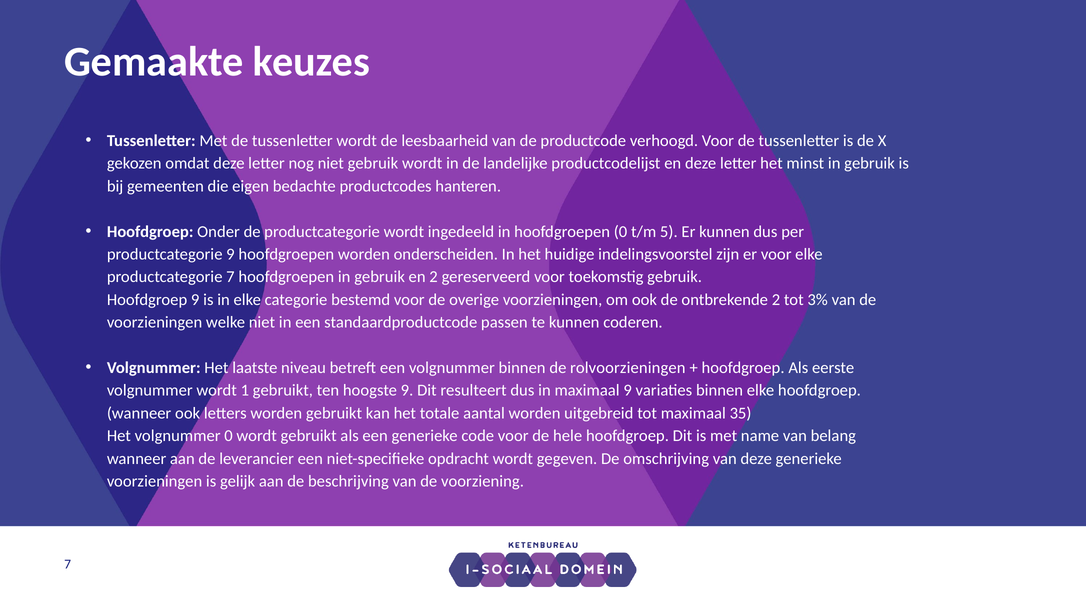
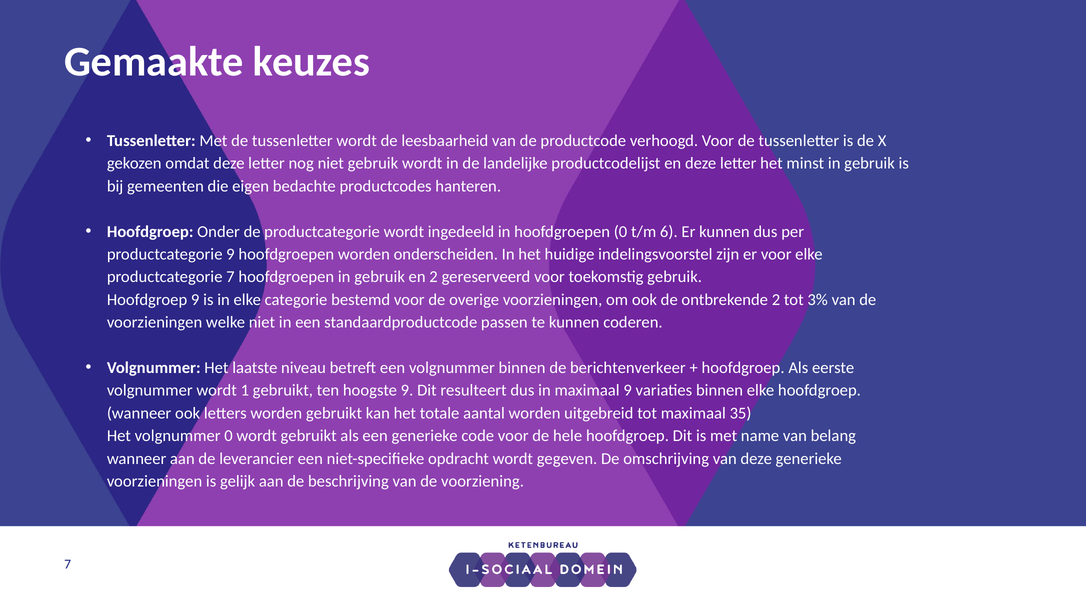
5: 5 -> 6 (669, 232)
rolvoorzieningen: rolvoorzieningen -> berichtenverkeer (628, 368)
